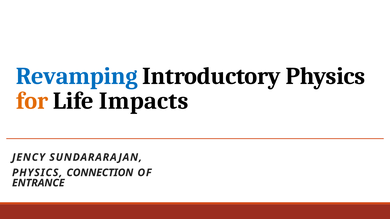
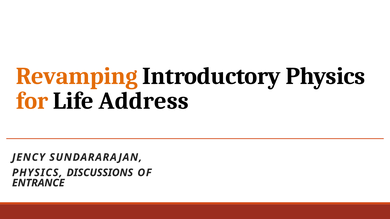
Revamping colour: blue -> orange (77, 76)
Impacts: Impacts -> Address (144, 101)
CONNECTION: CONNECTION -> DISCUSSIONS (100, 173)
